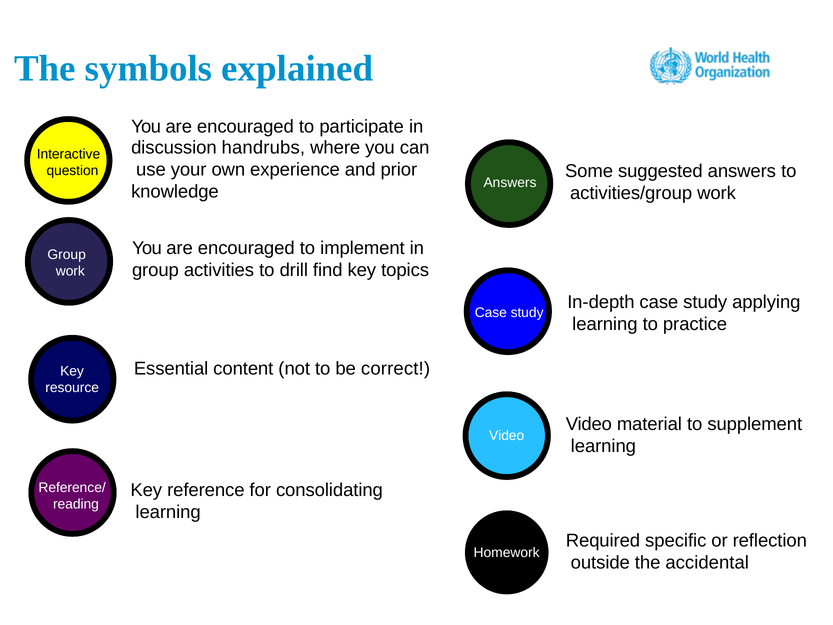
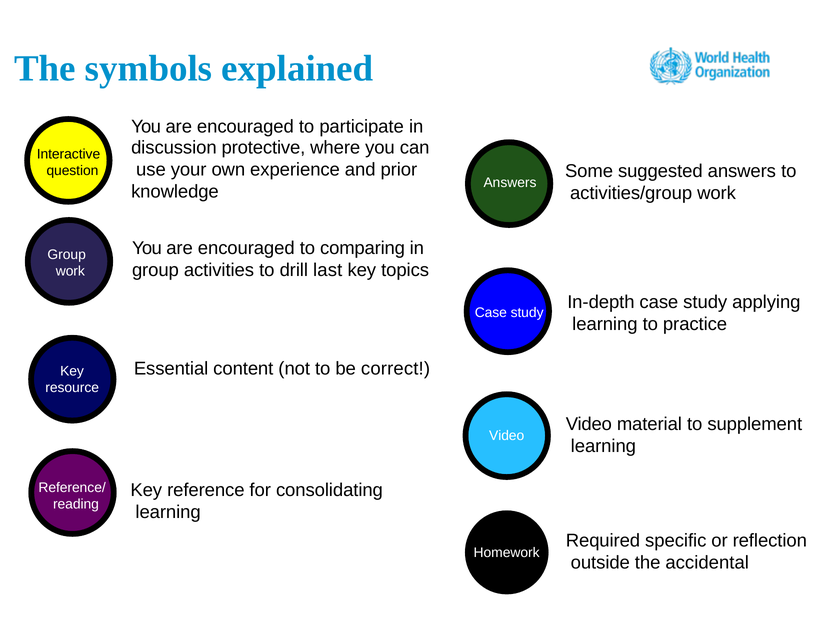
handrubs: handrubs -> protective (263, 148)
implement: implement -> comparing (363, 248)
find: find -> last (328, 270)
